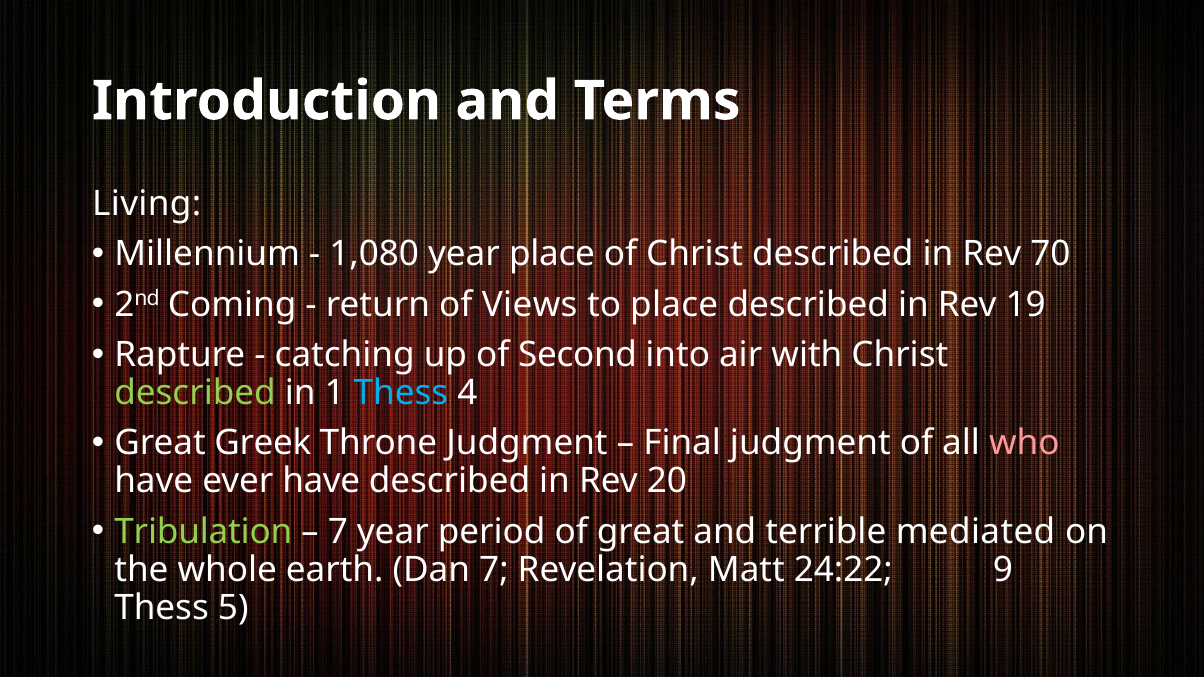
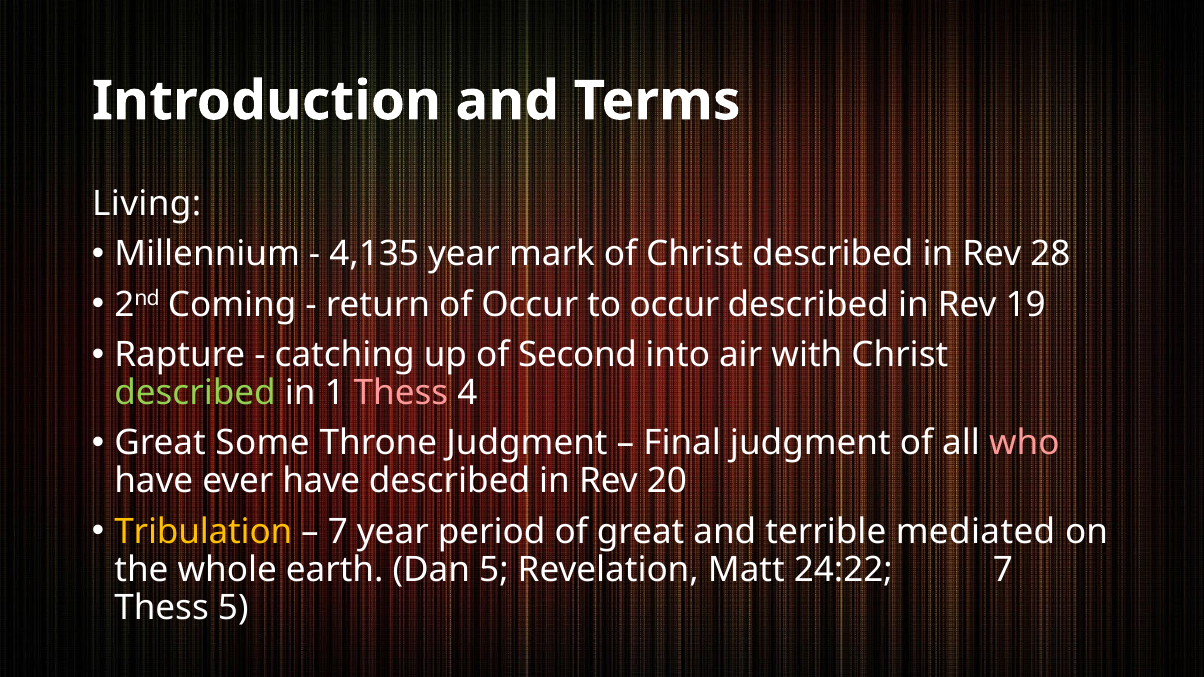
1,080: 1,080 -> 4,135 (374, 254)
year place: place -> mark (552, 254)
70: 70 -> 28 (1050, 254)
of Views: Views -> Occur (530, 305)
to place: place -> occur (675, 305)
Thess colour: light blue -> pink (401, 393)
Greek: Greek -> Some (263, 443)
Tribulation colour: light green -> yellow (203, 532)
Dan 7: 7 -> 5 (494, 570)
24:22 9: 9 -> 7 (1003, 570)
